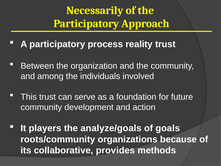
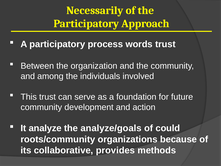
reality: reality -> words (139, 44)
players: players -> analyze (45, 128)
goals: goals -> could (168, 128)
